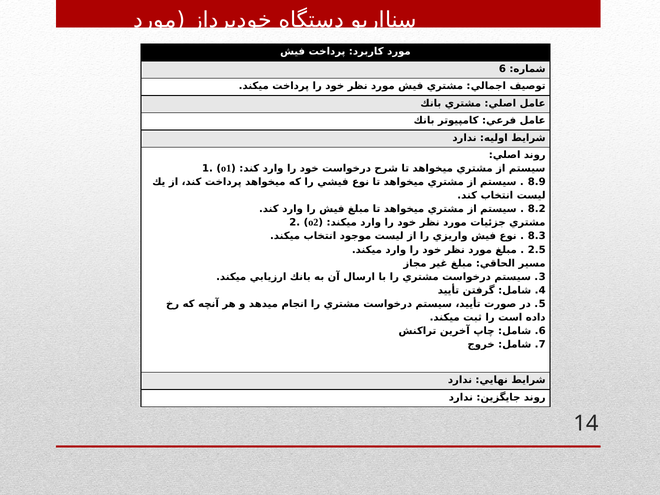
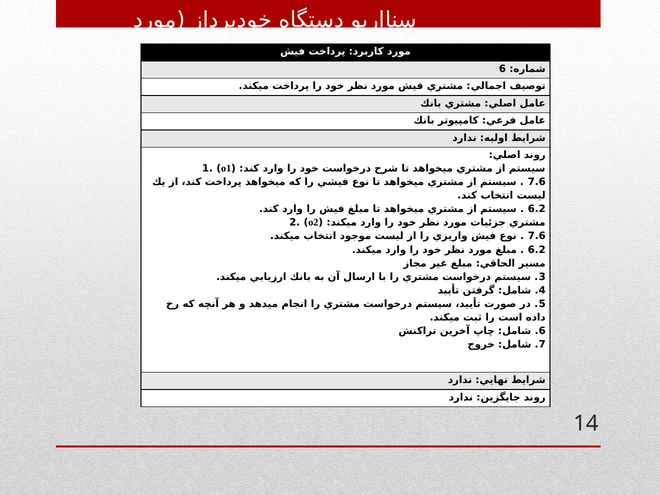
8.9: 8.9 -> 7.6 (537, 182)
8.2: 8.2 -> 6.2 (537, 209)
8.3: 8.3 -> 7.6 (537, 236)
2.5: 2.5 -> 6.2 (537, 250)
